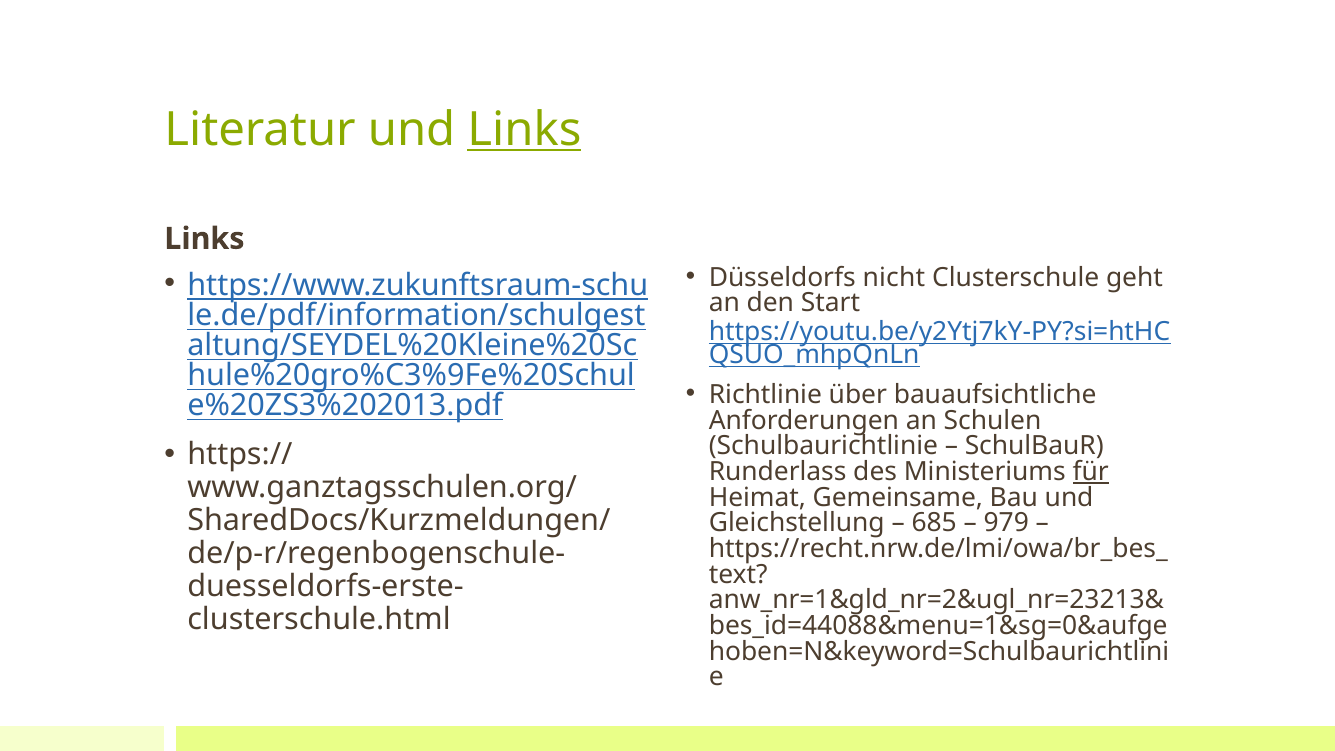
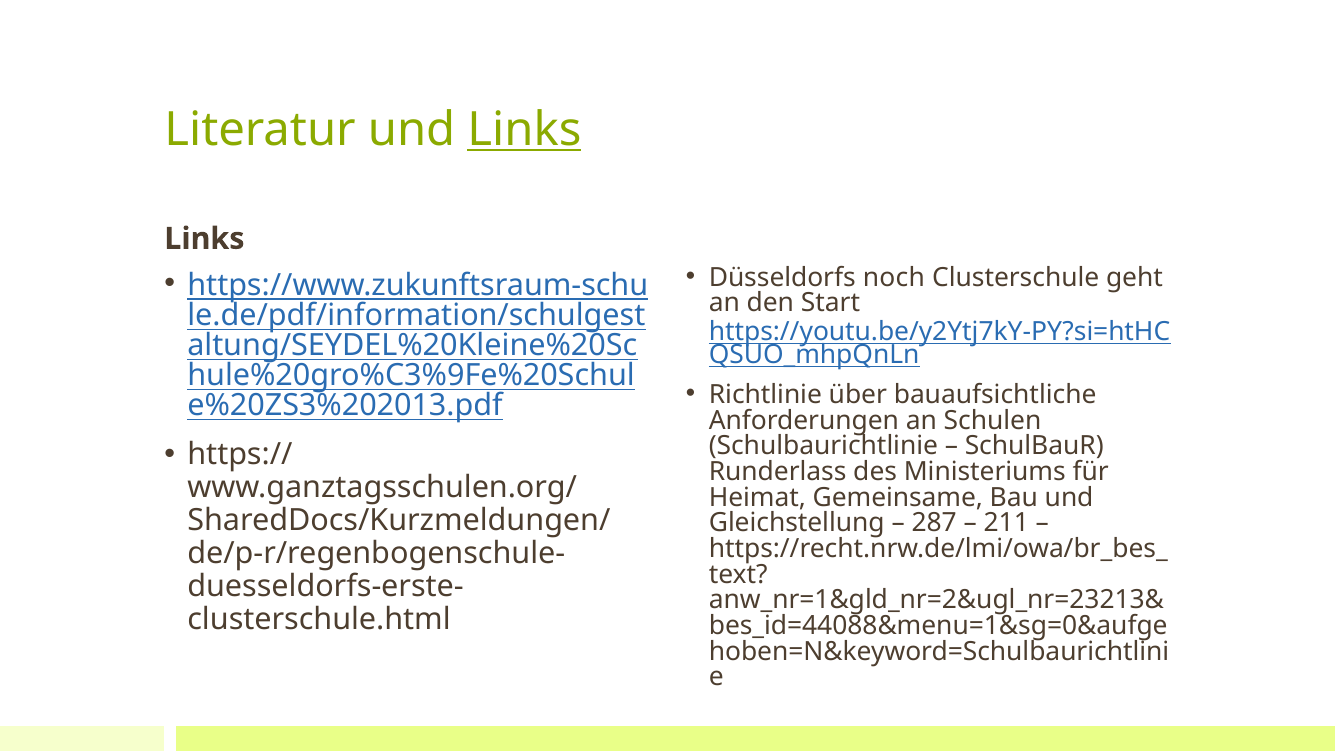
nicht: nicht -> noch (894, 277)
für underline: present -> none (1091, 472)
685: 685 -> 287 (934, 523)
979: 979 -> 211 (1006, 523)
